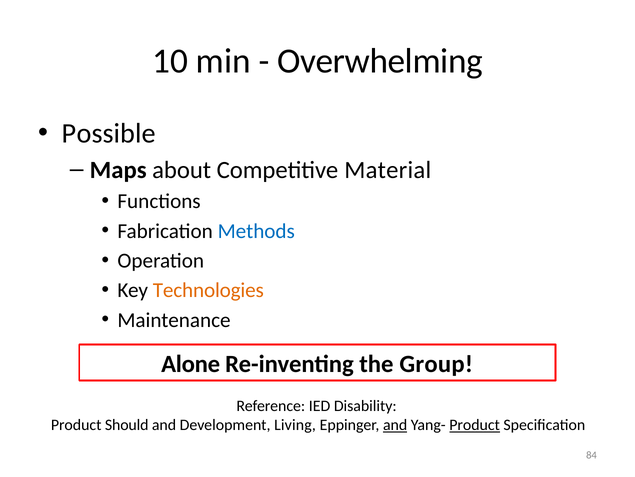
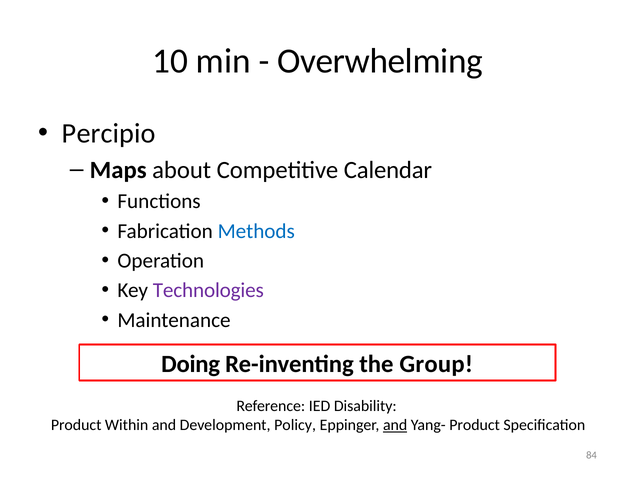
Possible: Possible -> Percipio (109, 133)
Material: Material -> Calendar (388, 170)
Technologies colour: orange -> purple (208, 290)
Alone: Alone -> Doing (191, 364)
Should: Should -> Within (127, 424)
Living: Living -> Policy (295, 424)
Product underline: present -> none (475, 424)
